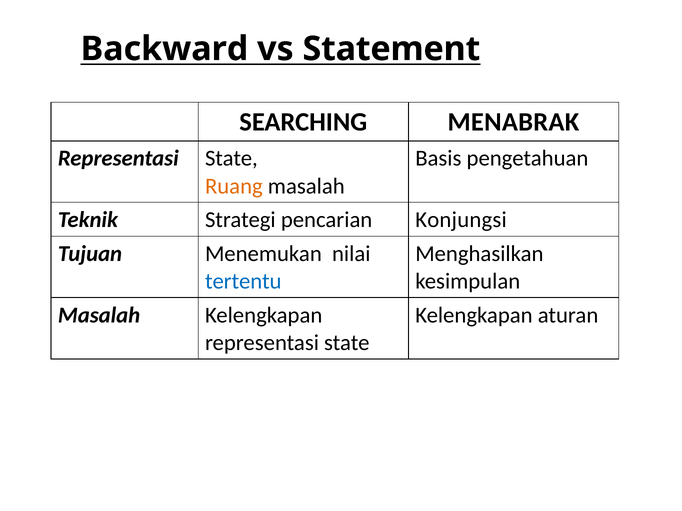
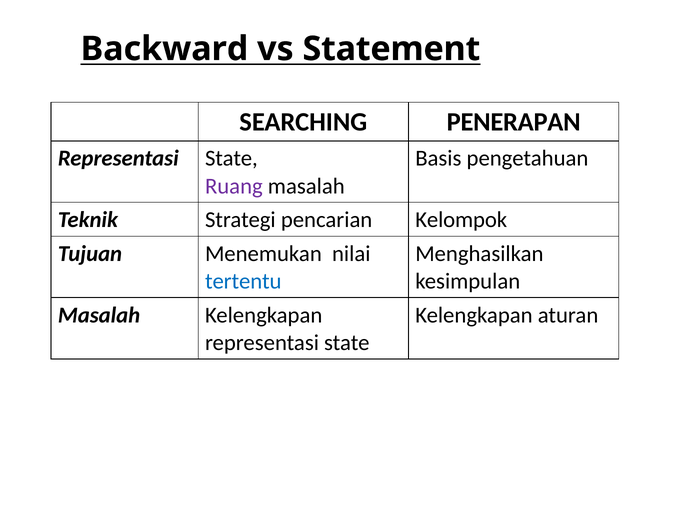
MENABRAK: MENABRAK -> PENERAPAN (514, 122)
Ruang colour: orange -> purple (234, 186)
Konjungsi: Konjungsi -> Kelompok (461, 220)
